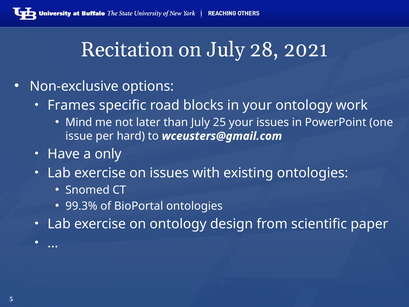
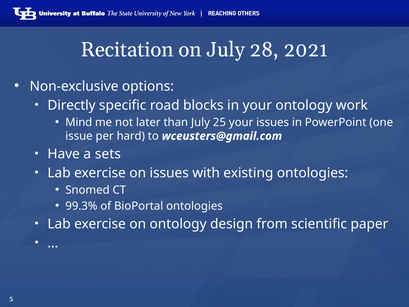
Frames: Frames -> Directly (72, 105)
only: only -> sets (108, 154)
